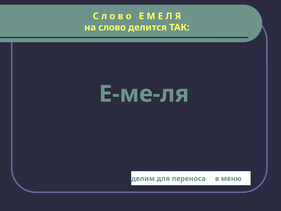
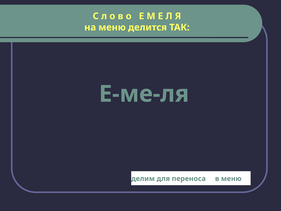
на слово: слово -> меню (112, 27)
